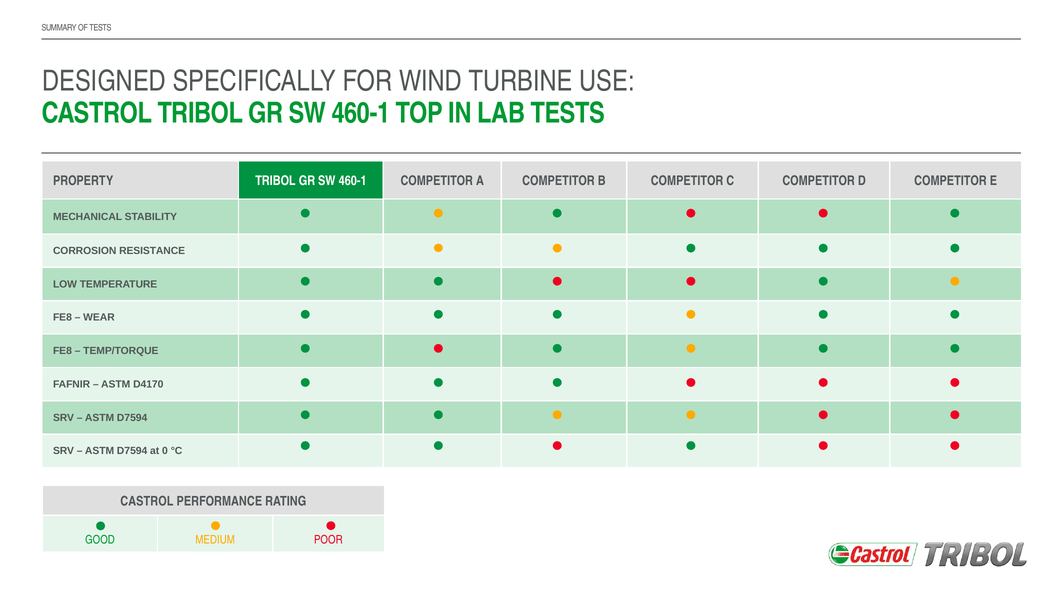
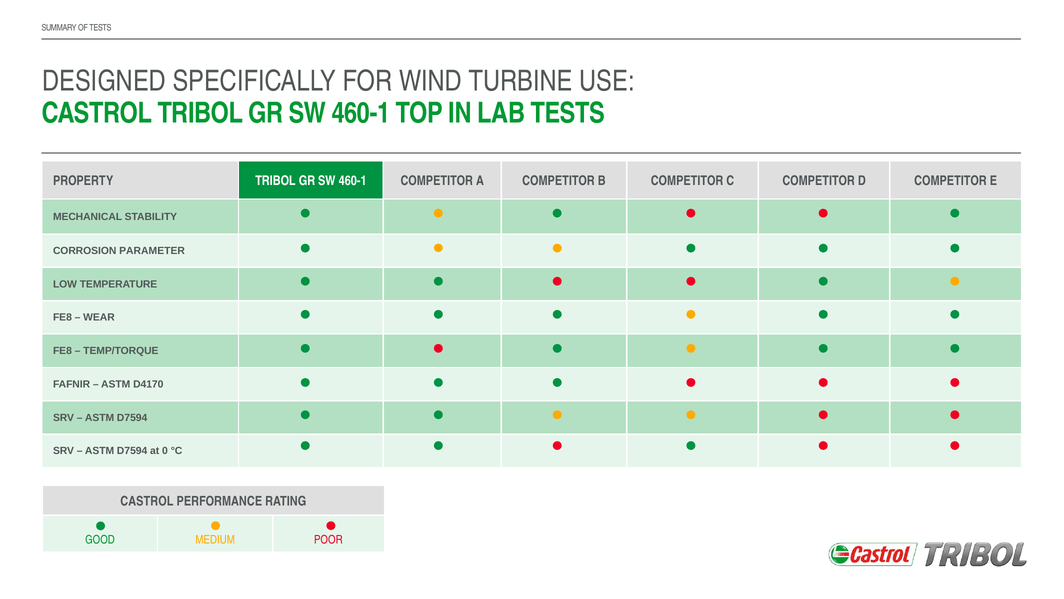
RESISTANCE: RESISTANCE -> PARAMETER (152, 251)
